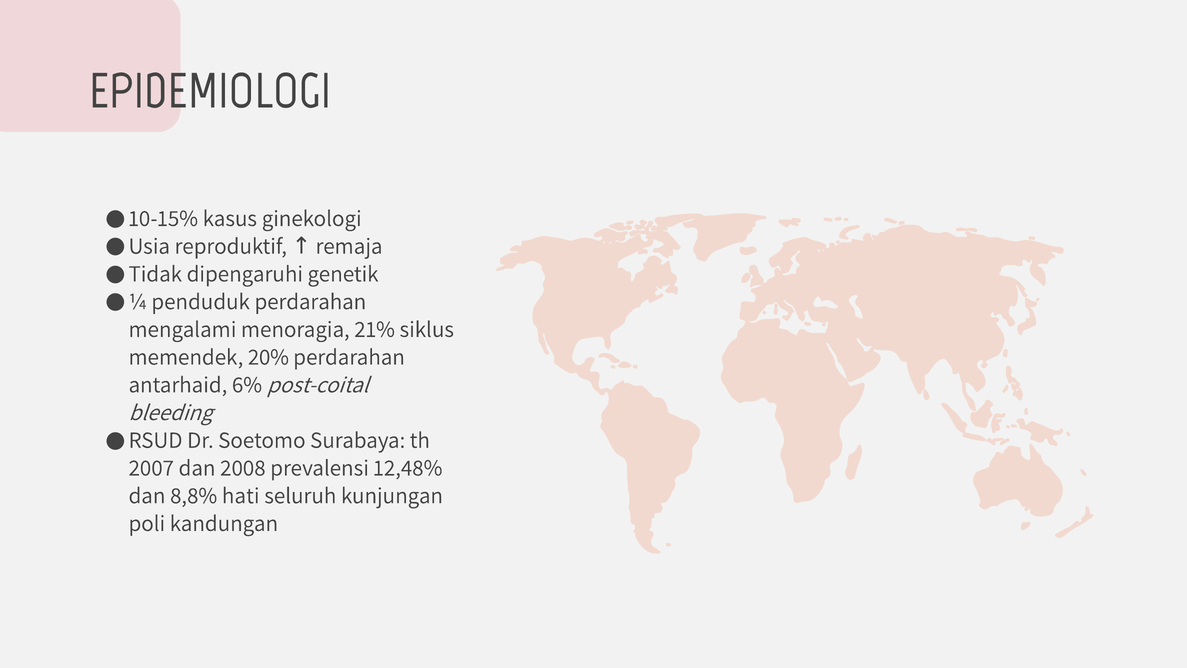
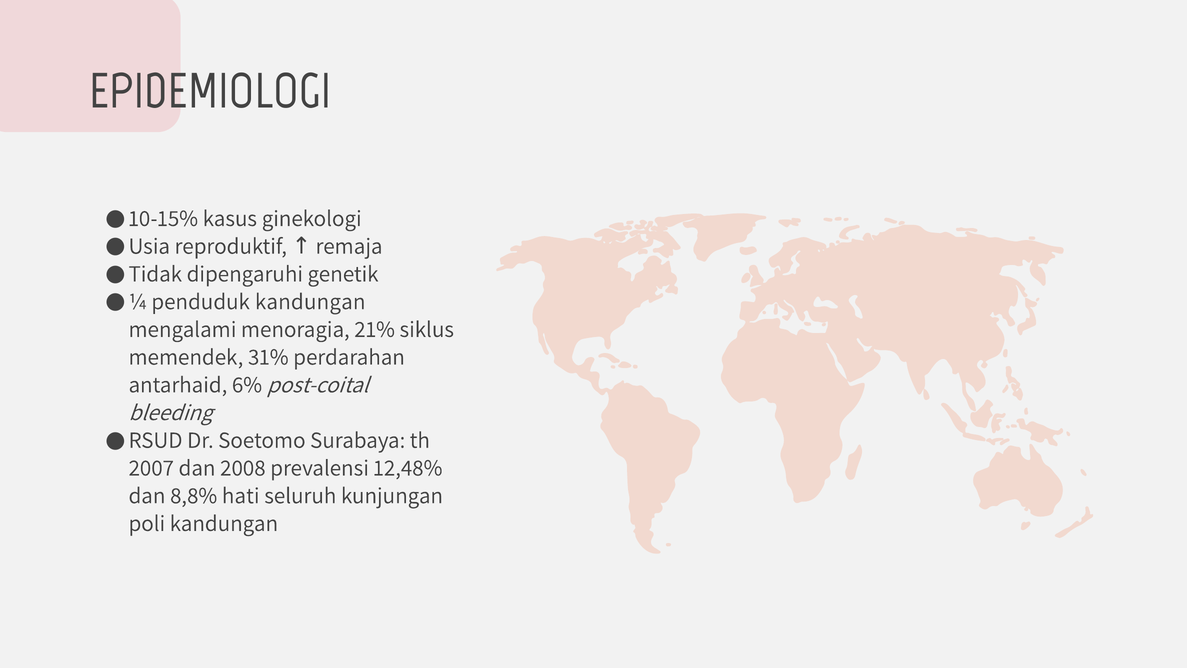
penduduk perdarahan: perdarahan -> kandungan (310, 301)
20%: 20% -> 31% (268, 357)
